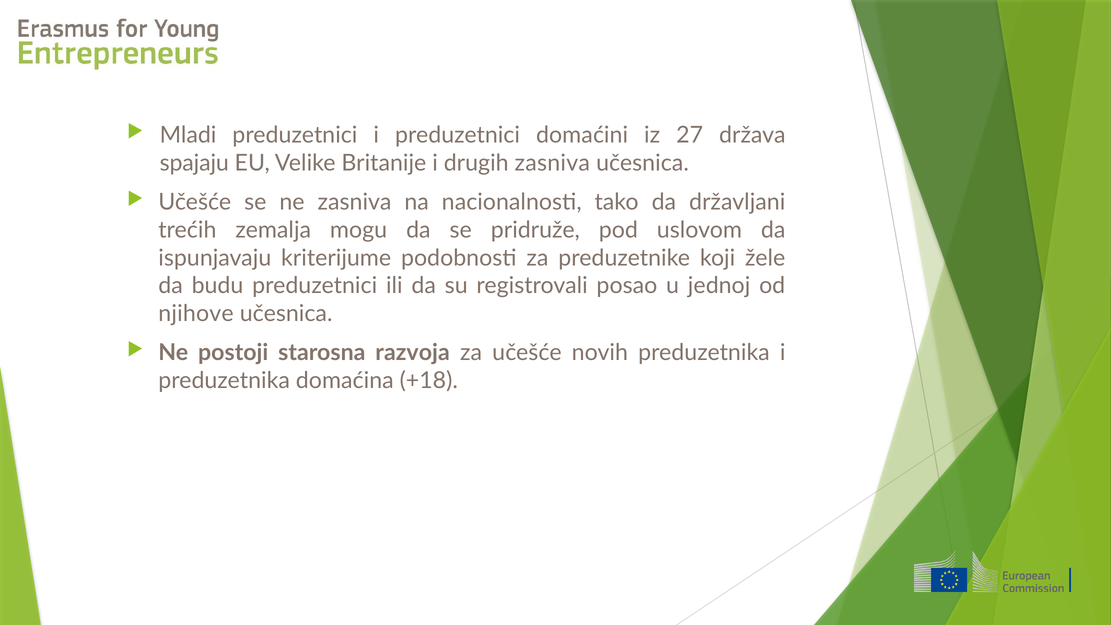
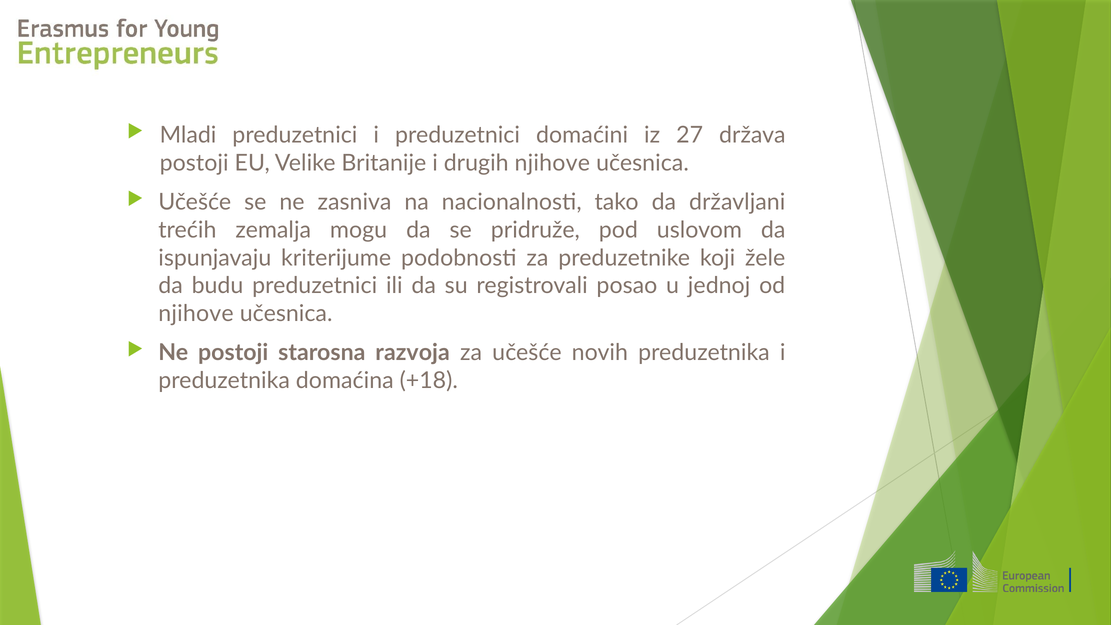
spajaju: spajaju -> postoji (194, 163)
drugih zasniva: zasniva -> njihove (552, 163)
